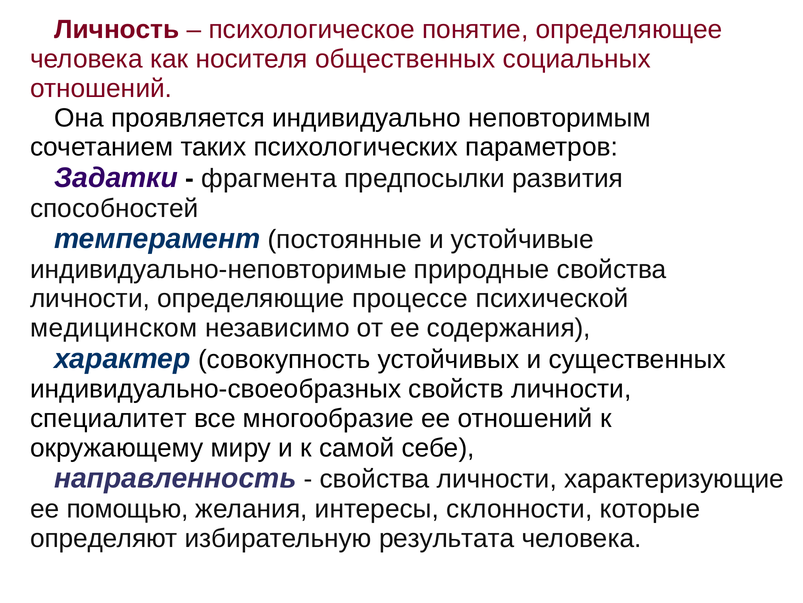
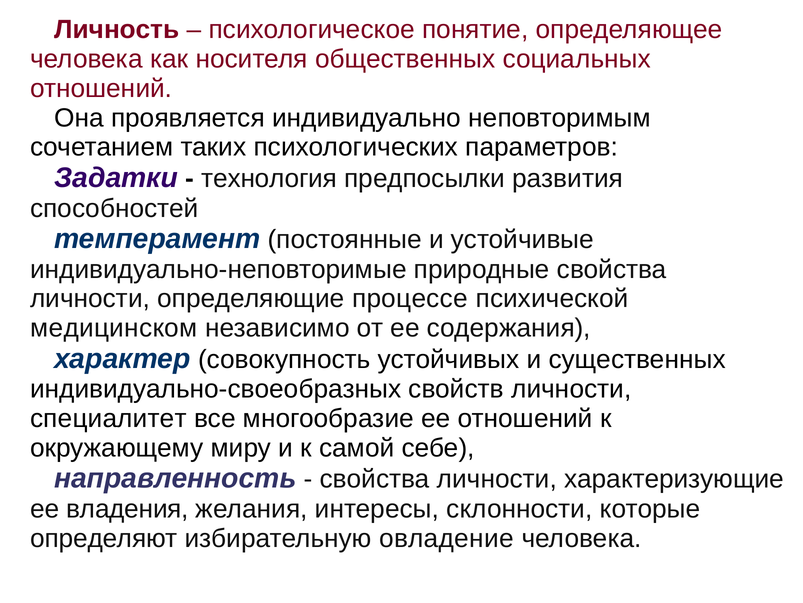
фрагмента: фрагмента -> технология (269, 178)
помощью: помощью -> владения (127, 508)
результата: результата -> овладение (446, 538)
